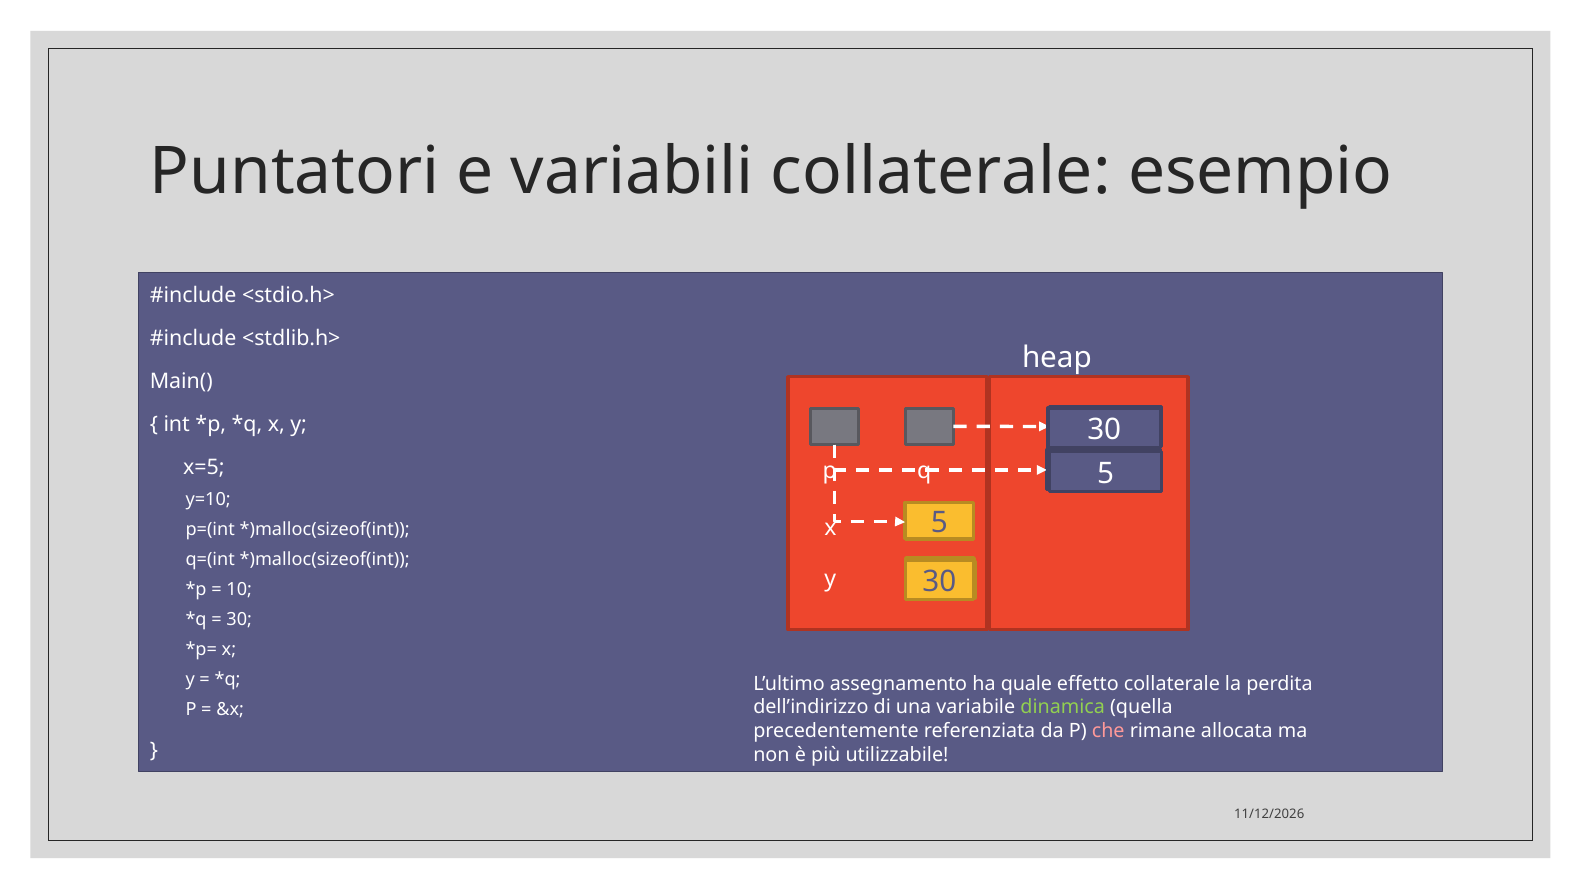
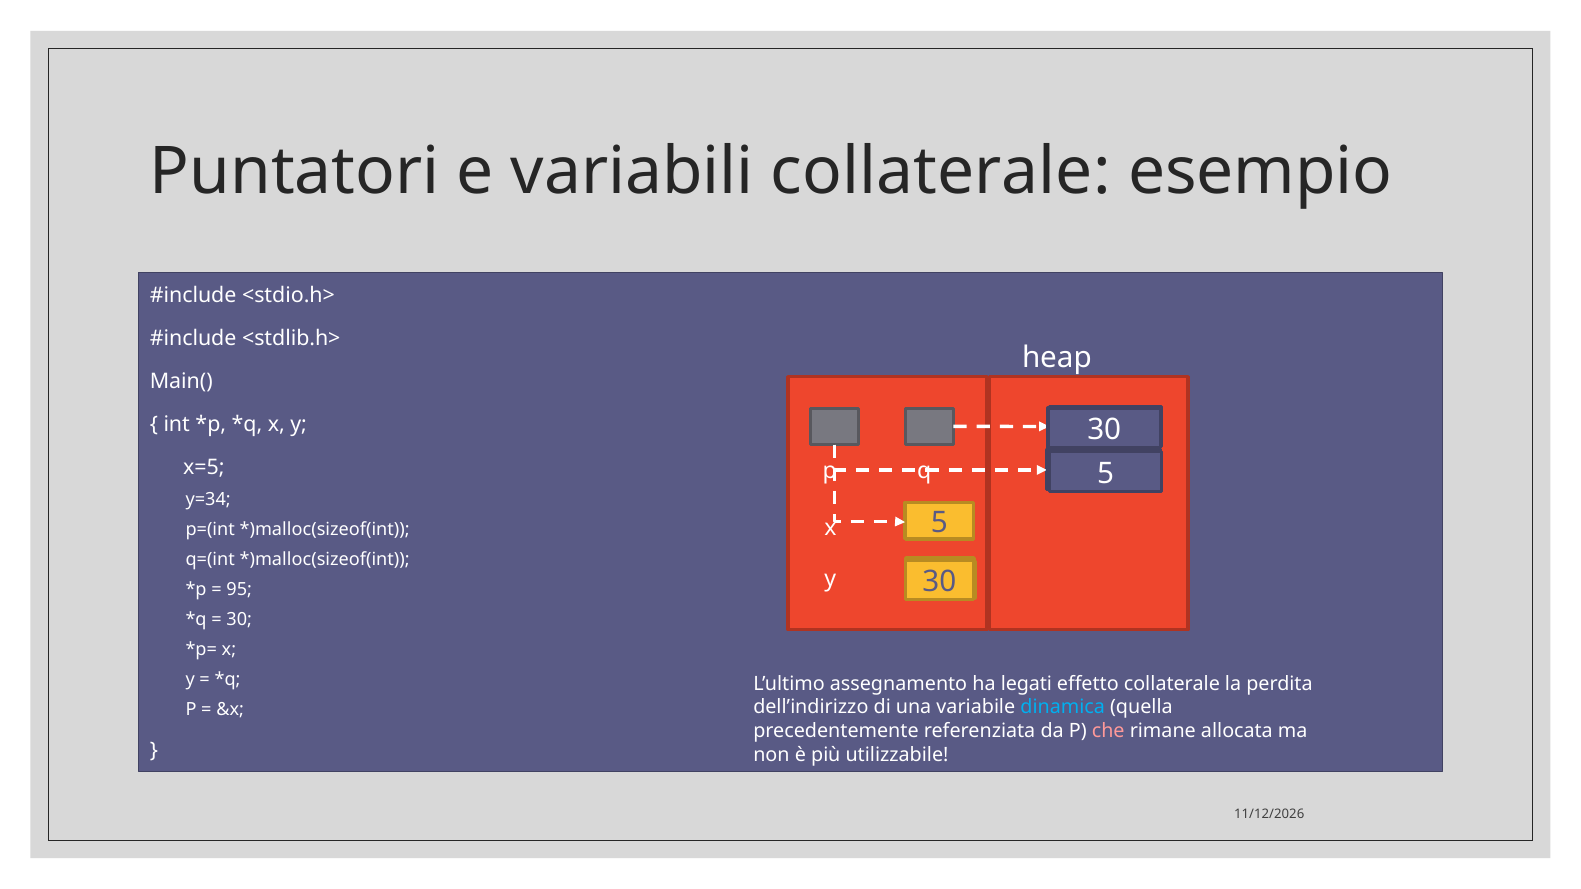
y=10: y=10 -> y=34 (208, 500)
10: 10 -> 95 (239, 590)
quale: quale -> legati (1026, 684)
dinamica colour: light green -> light blue (1063, 708)
